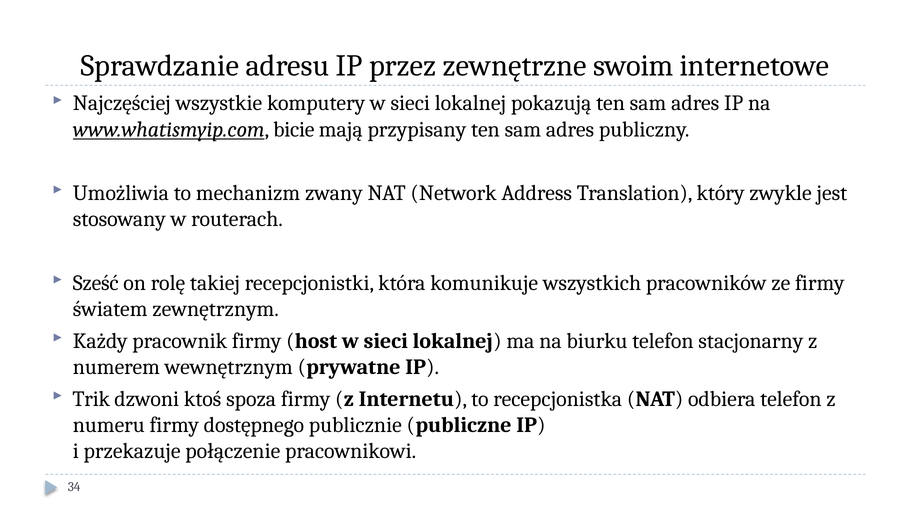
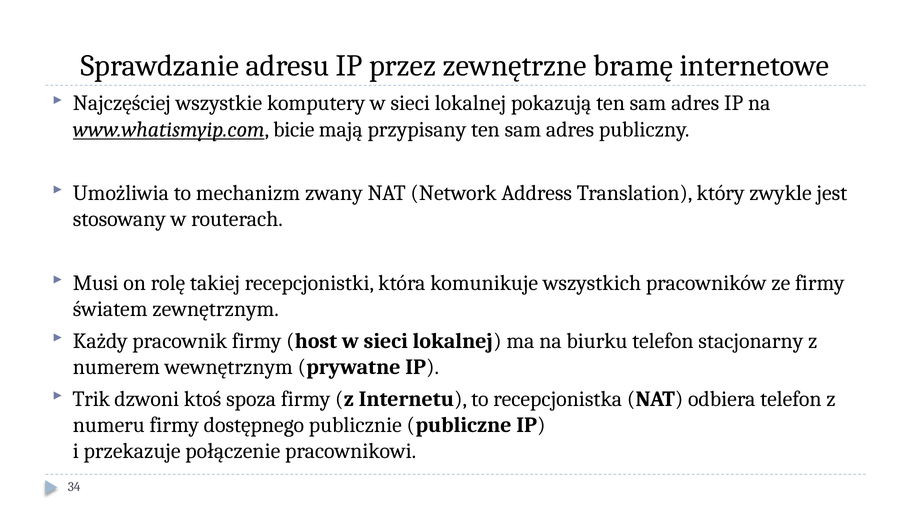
swoim: swoim -> bramę (633, 66)
Sześć: Sześć -> Musi (96, 283)
